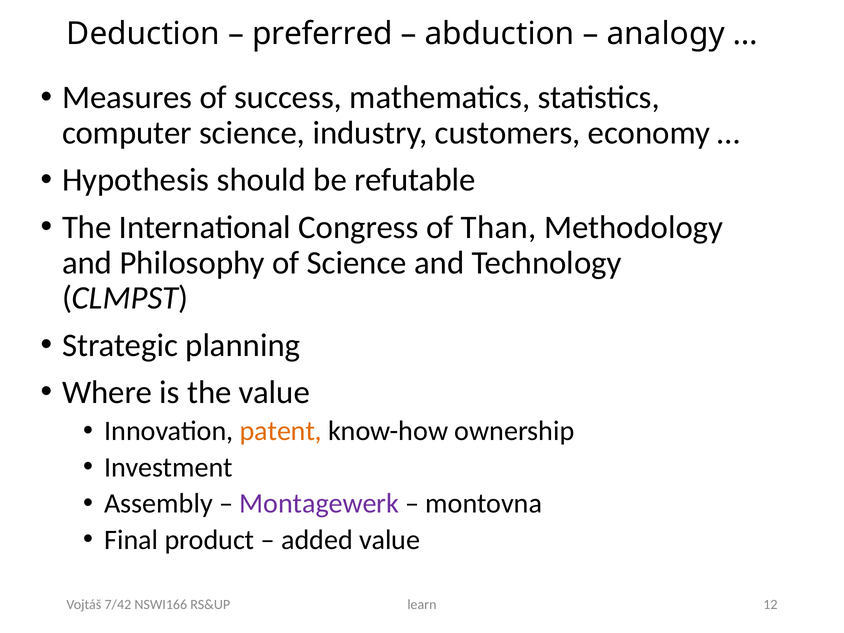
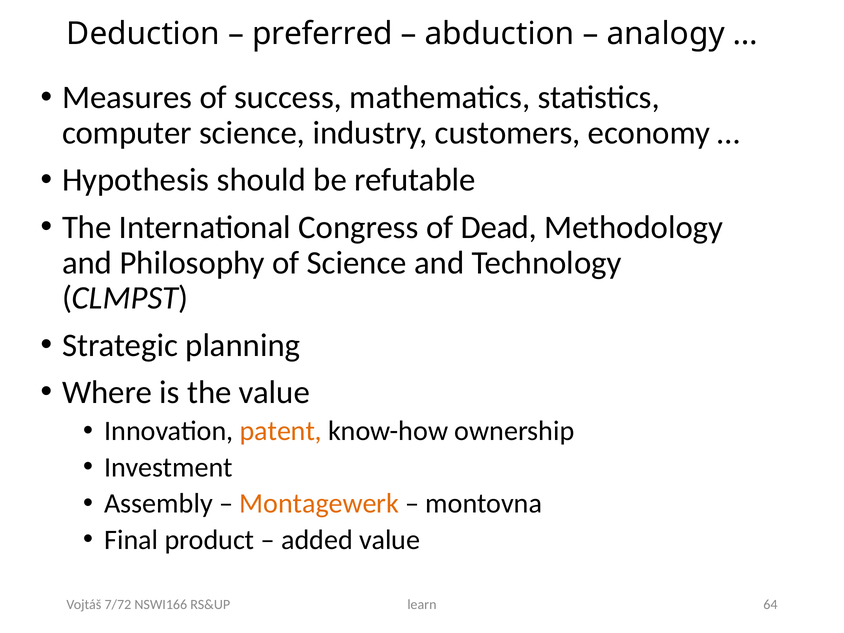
Than: Than -> Dead (499, 227)
Montagewerk colour: purple -> orange (319, 504)
12: 12 -> 64 (770, 604)
7/42: 7/42 -> 7/72 (118, 605)
